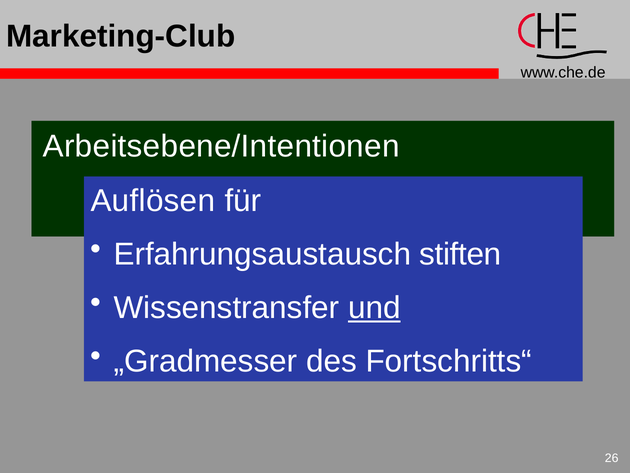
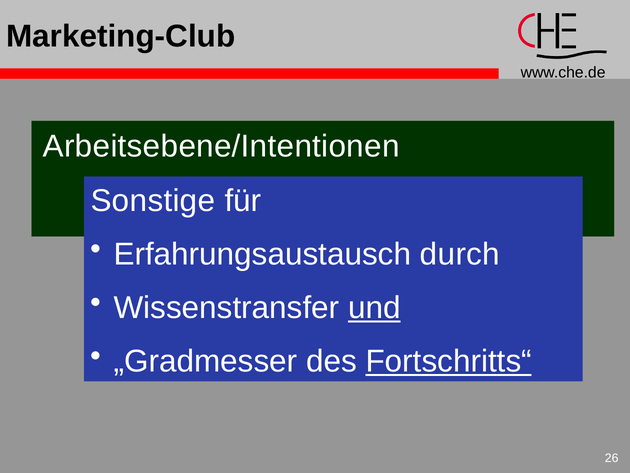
Auflösen: Auflösen -> Sonstige (153, 201)
stiften: stiften -> durch (460, 254)
Fortschritts“ underline: none -> present (449, 361)
